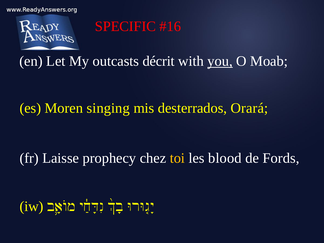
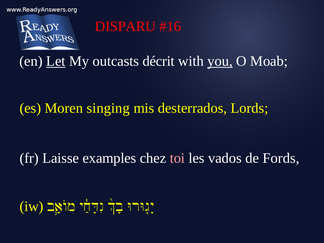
SPECIFIC: SPECIFIC -> DISPARU (125, 26)
Let underline: none -> present (56, 61)
Orará: Orará -> Lords (249, 108)
prophecy: prophecy -> examples (109, 158)
toi colour: yellow -> pink (177, 158)
blood: blood -> vados (225, 158)
